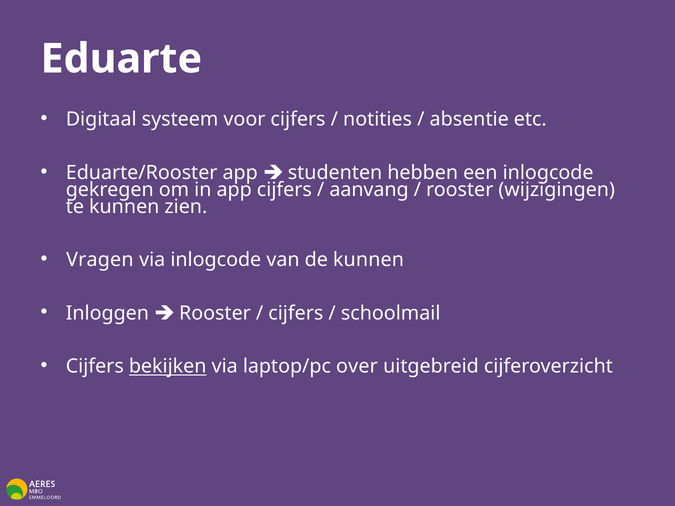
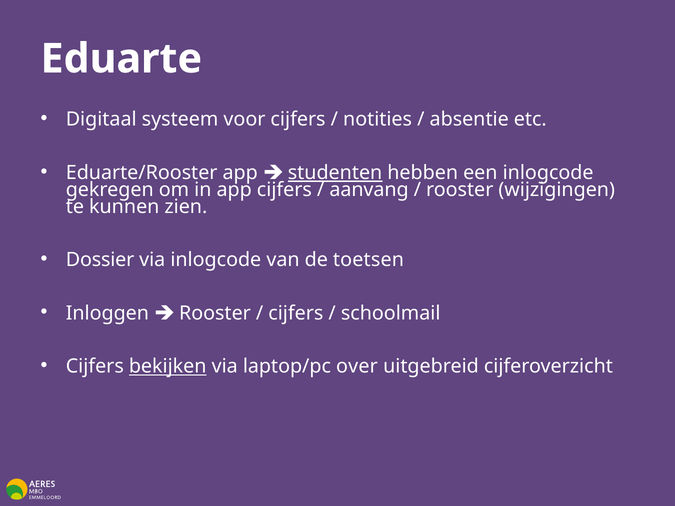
studenten underline: none -> present (335, 173)
Vragen: Vragen -> Dossier (100, 260)
de kunnen: kunnen -> toetsen (368, 260)
